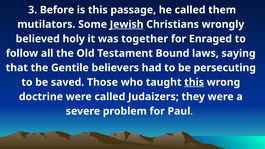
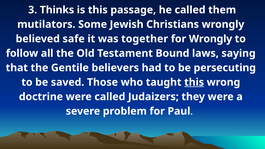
Before: Before -> Thinks (57, 10)
Jewish underline: present -> none (127, 24)
holy: holy -> safe (74, 39)
for Enraged: Enraged -> Wrongly (211, 39)
